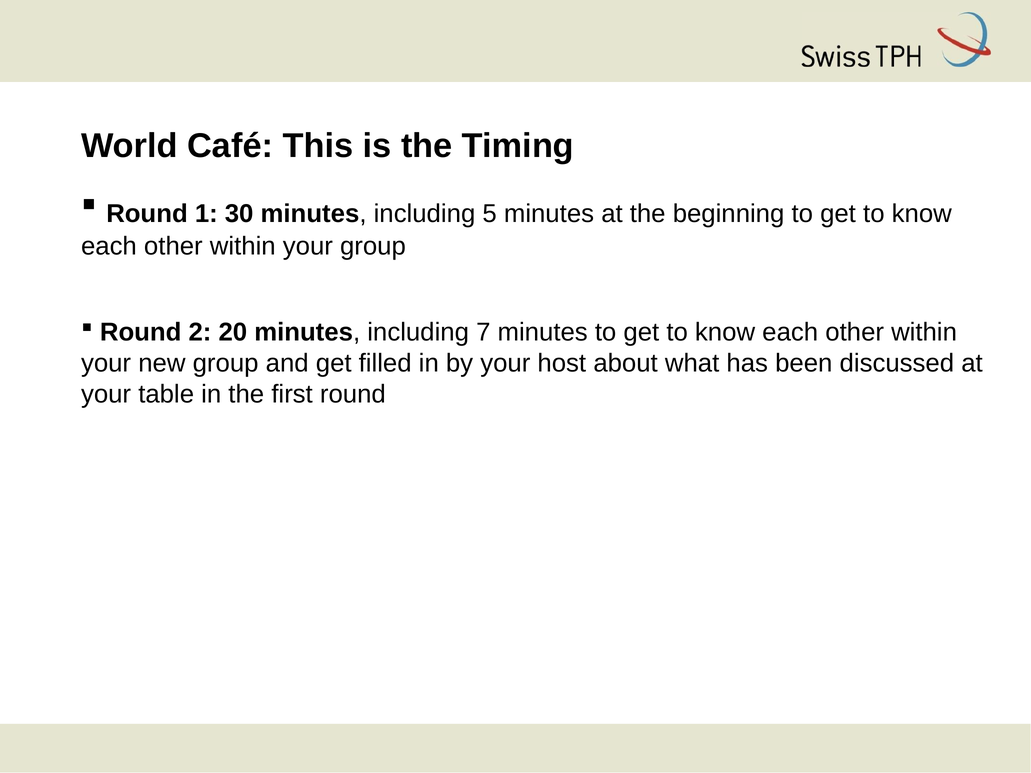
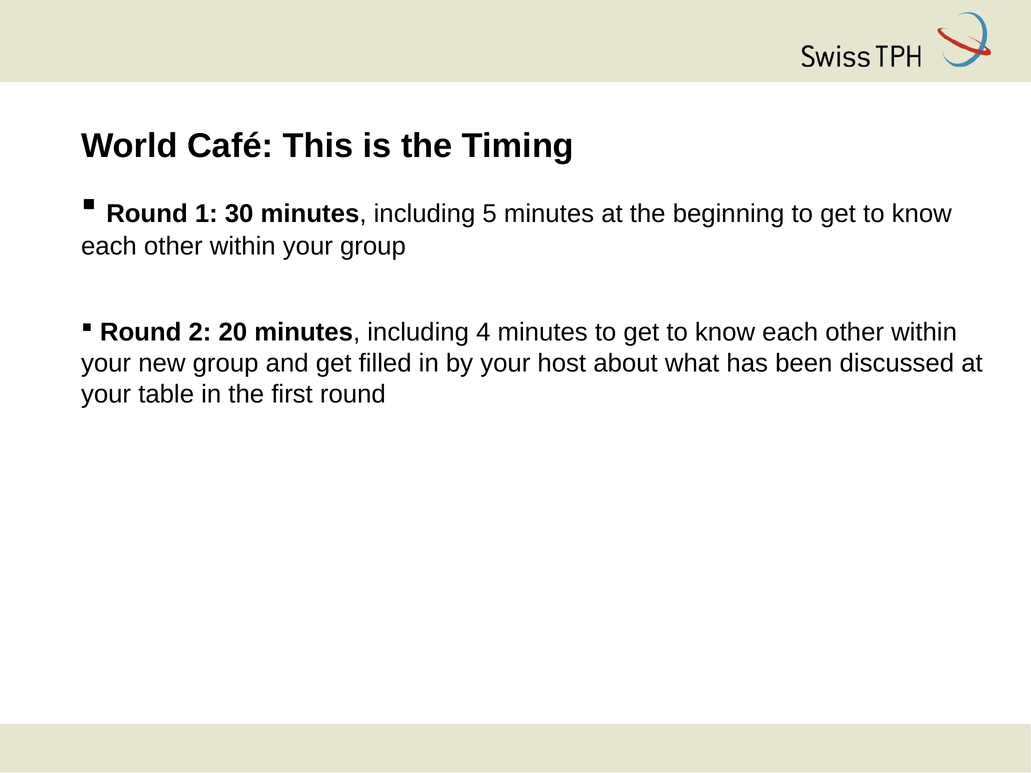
7: 7 -> 4 (483, 332)
